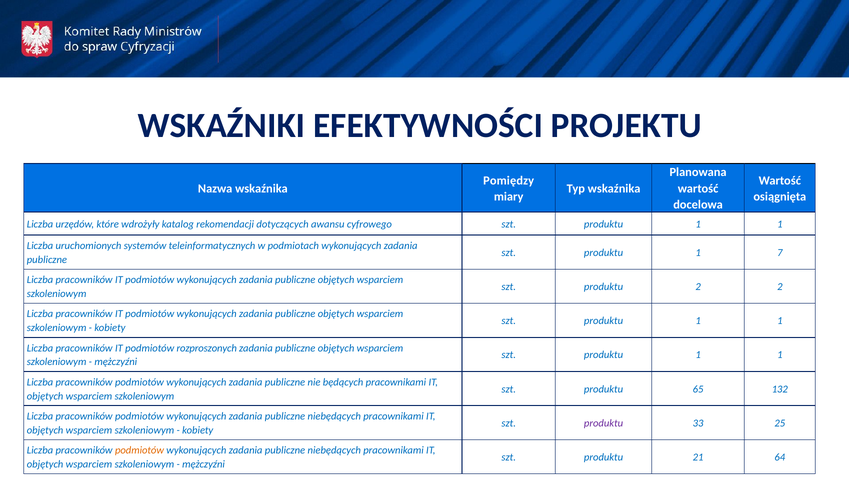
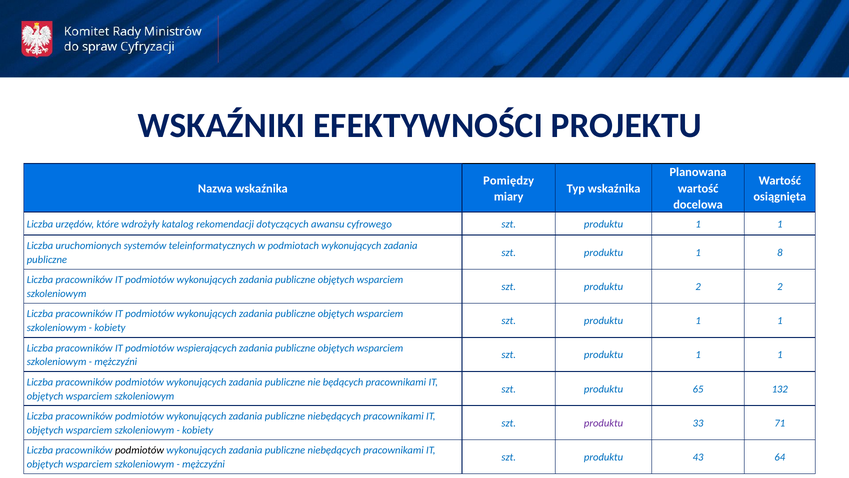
7: 7 -> 8 (780, 252)
rozproszonych: rozproszonych -> wspierających (207, 348)
25: 25 -> 71 (780, 423)
podmiotów colour: orange -> black (139, 450)
21: 21 -> 43 (698, 457)
